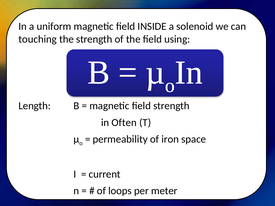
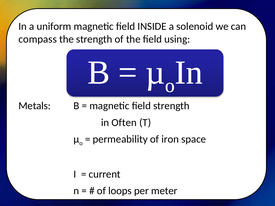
touching: touching -> compass (38, 39)
Length: Length -> Metals (35, 106)
